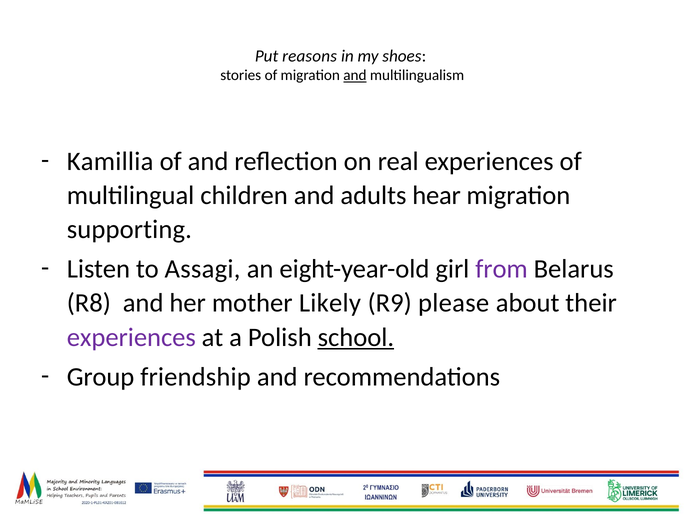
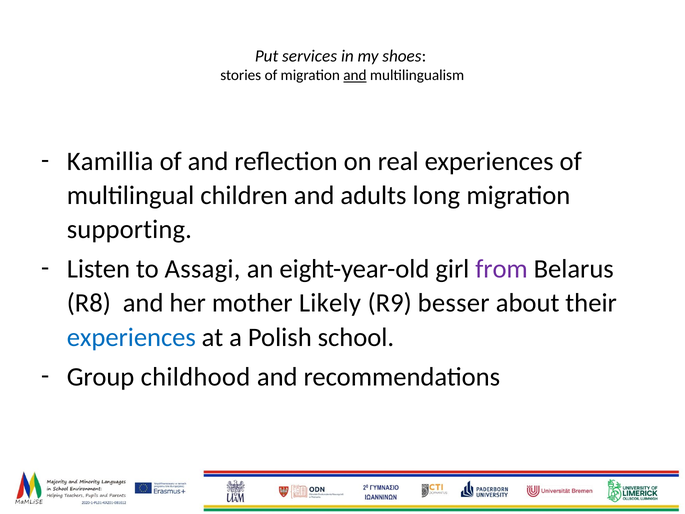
reasons: reasons -> services (310, 56)
hear: hear -> long (436, 195)
please: please -> besser (454, 303)
experiences colour: purple -> blue (131, 337)
school underline: present -> none (356, 337)
friendship: friendship -> childhood (195, 377)
